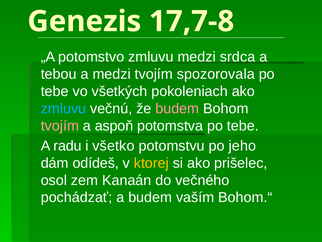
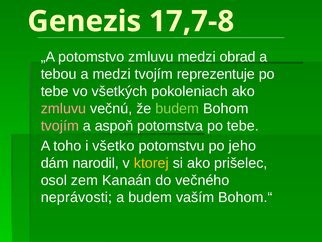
srdca: srdca -> obrad (238, 57)
spozorovala: spozorovala -> reprezentuje (216, 74)
zmluvu colour: light blue -> pink (63, 108)
budem colour: pink -> light green (177, 108)
radu: radu -> toho (67, 146)
odídeš: odídeš -> narodil (96, 163)
pochádzať: pochádzať -> neprávosti (76, 197)
